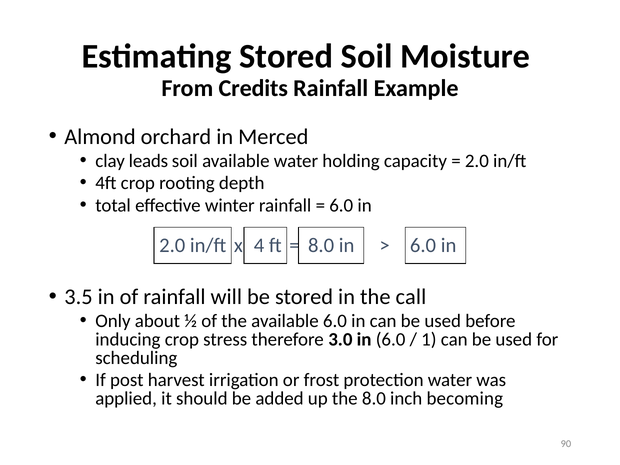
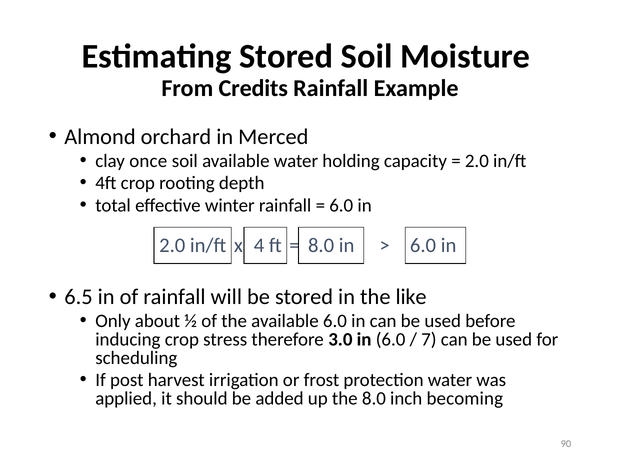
leads: leads -> once (148, 161)
3.5: 3.5 -> 6.5 (78, 297)
call: call -> like (411, 297)
1: 1 -> 7 (429, 339)
